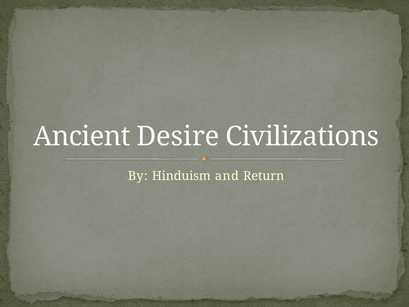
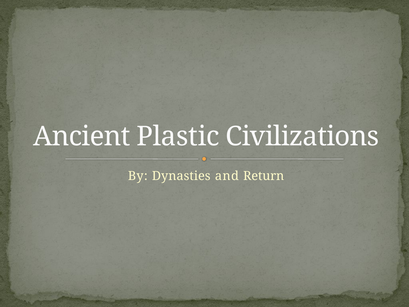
Desire: Desire -> Plastic (178, 136)
Hinduism: Hinduism -> Dynasties (181, 176)
